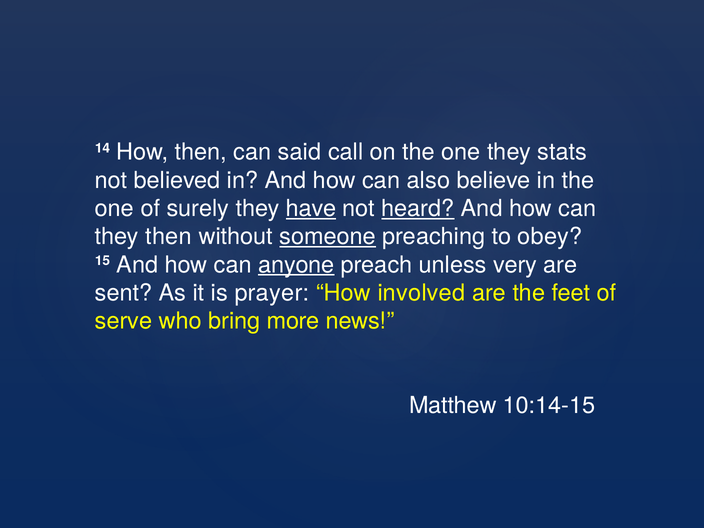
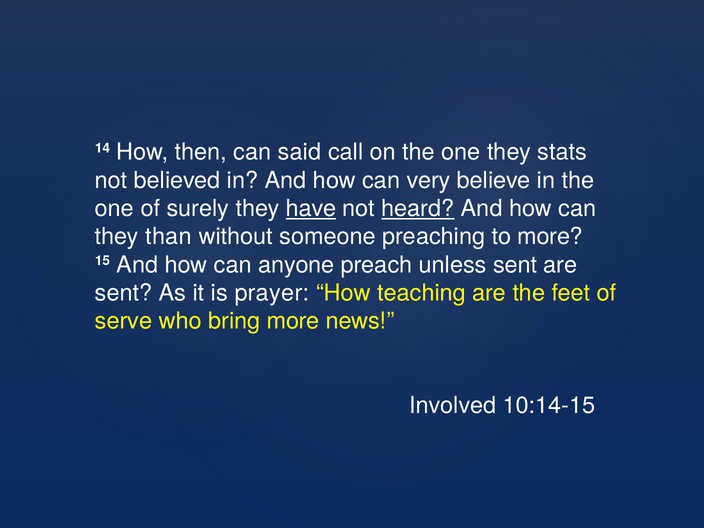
also: also -> very (429, 180)
they then: then -> than (169, 237)
someone underline: present -> none (328, 237)
to obey: obey -> more (550, 237)
anyone underline: present -> none (296, 265)
unless very: very -> sent (515, 265)
involved: involved -> teaching (422, 293)
Matthew: Matthew -> Involved (453, 406)
